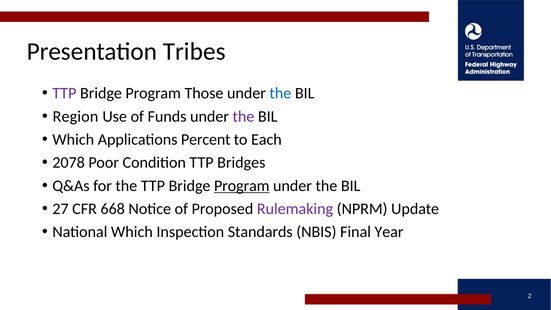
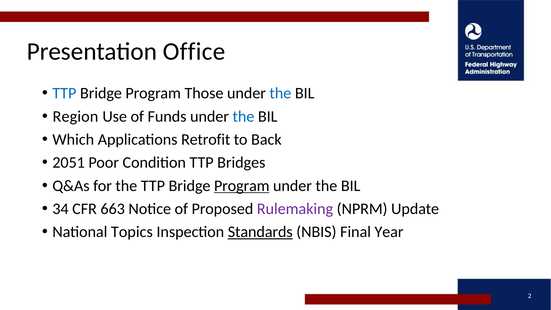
Tribes: Tribes -> Office (194, 51)
TTP colour: purple -> blue (64, 93)
the colour: purple -> blue (243, 116)
Percent: Percent -> Retrofit (206, 140)
Each: Each -> Back (266, 140)
2078: 2078 -> 2051 (69, 163)
27: 27 -> 34 (60, 209)
668: 668 -> 663 (113, 209)
National Which: Which -> Topics (132, 232)
Standards underline: none -> present (260, 232)
